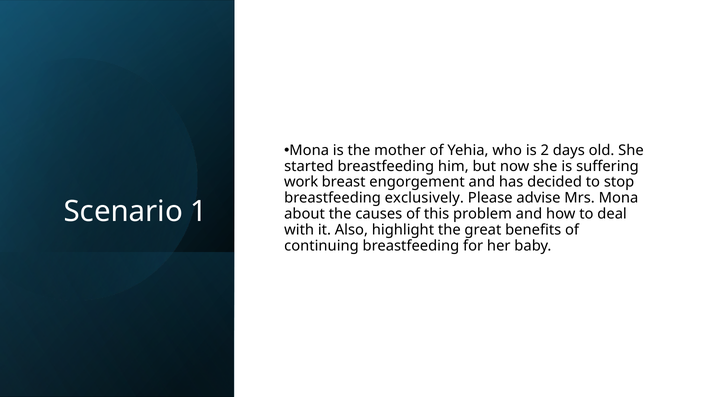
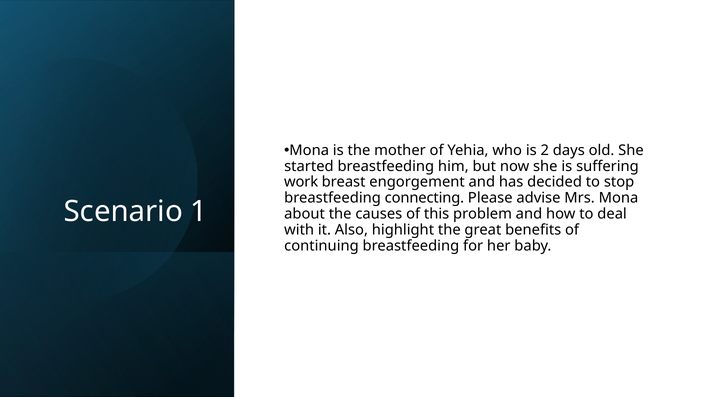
exclusively: exclusively -> connecting (424, 198)
